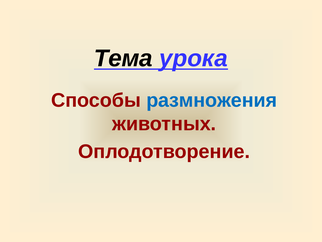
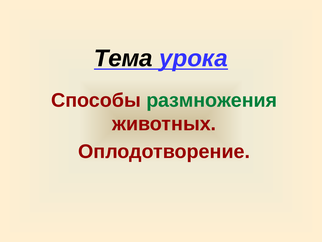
размножения colour: blue -> green (212, 100)
